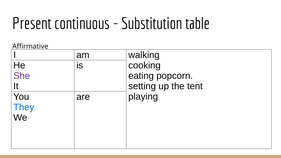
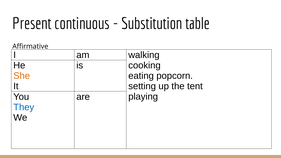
She colour: purple -> orange (22, 76)
